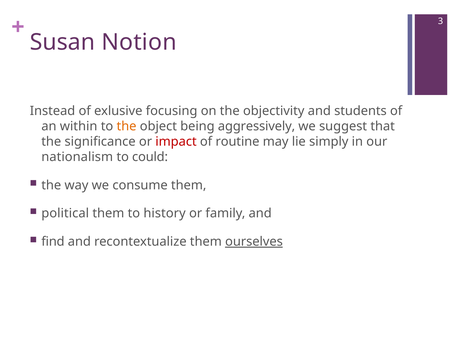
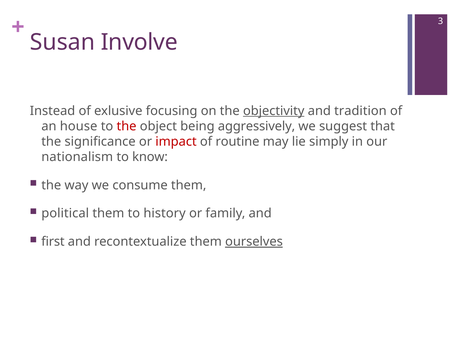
Notion: Notion -> Involve (139, 42)
objectivity underline: none -> present (274, 111)
students: students -> tradition (360, 111)
within: within -> house (79, 126)
the colour: orange -> red (127, 126)
could: could -> know (150, 157)
find: find -> first (53, 242)
